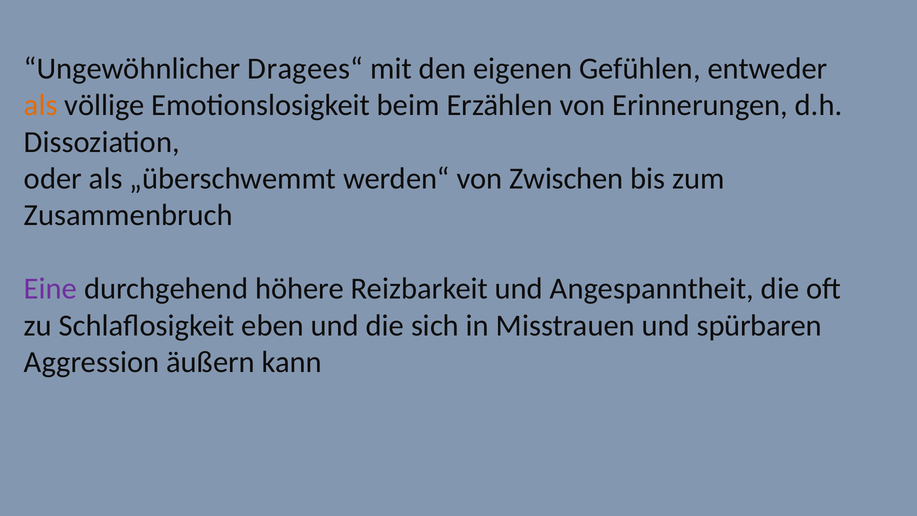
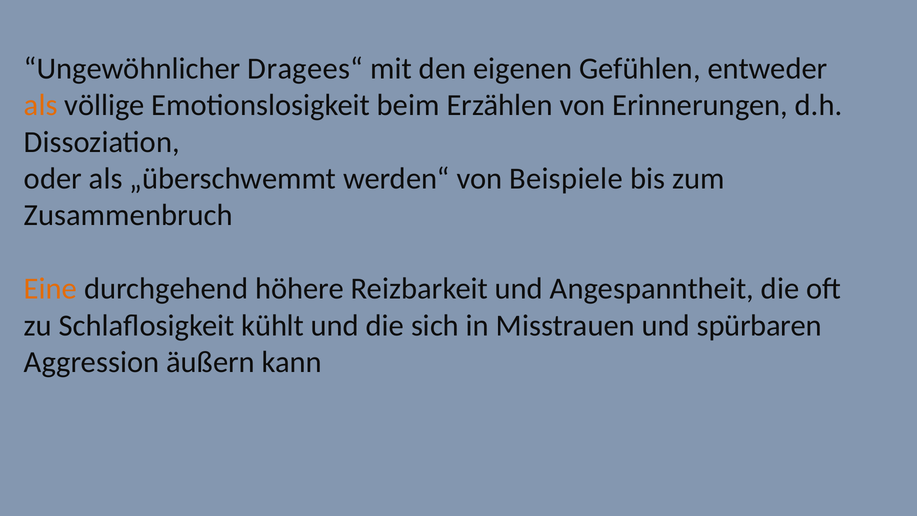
Zwischen: Zwischen -> Beispiele (566, 179)
Eine colour: purple -> orange (51, 289)
eben: eben -> kühlt (273, 325)
